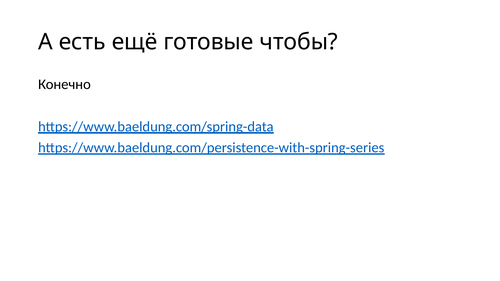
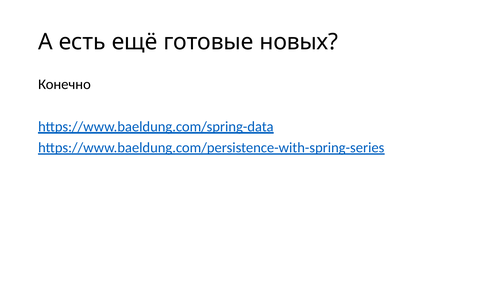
чтобы: чтобы -> новых (299, 42)
